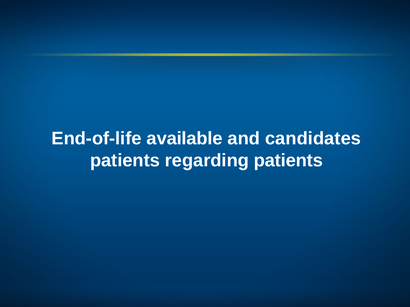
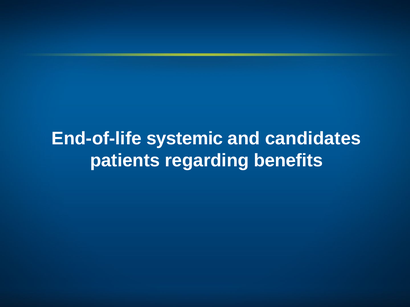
available: available -> systemic (185, 139)
regarding patients: patients -> benefits (288, 161)
